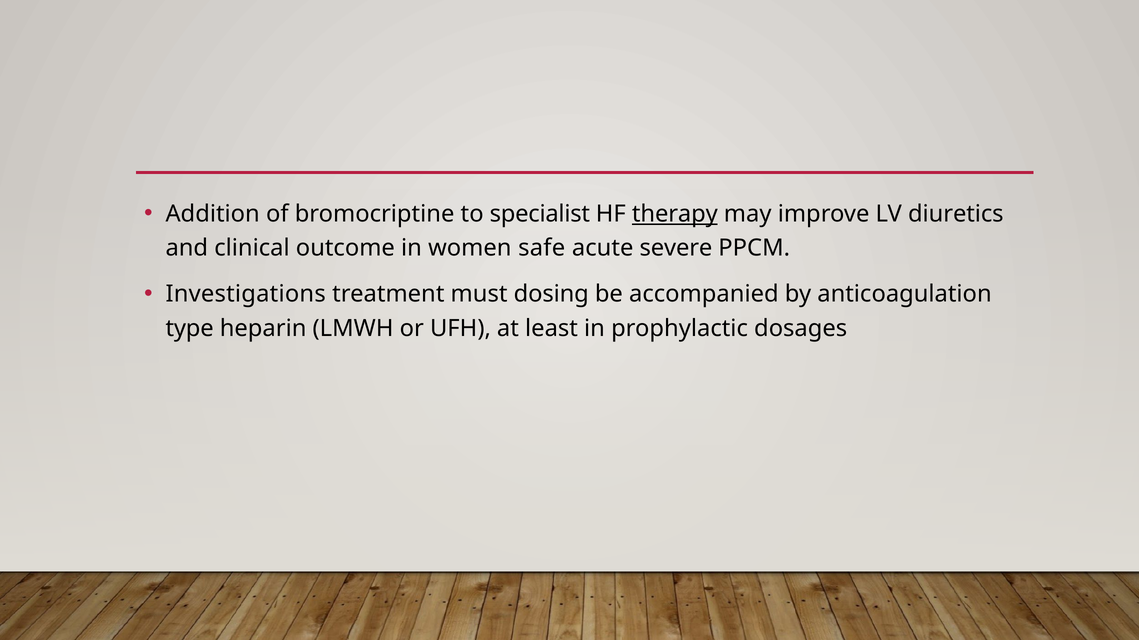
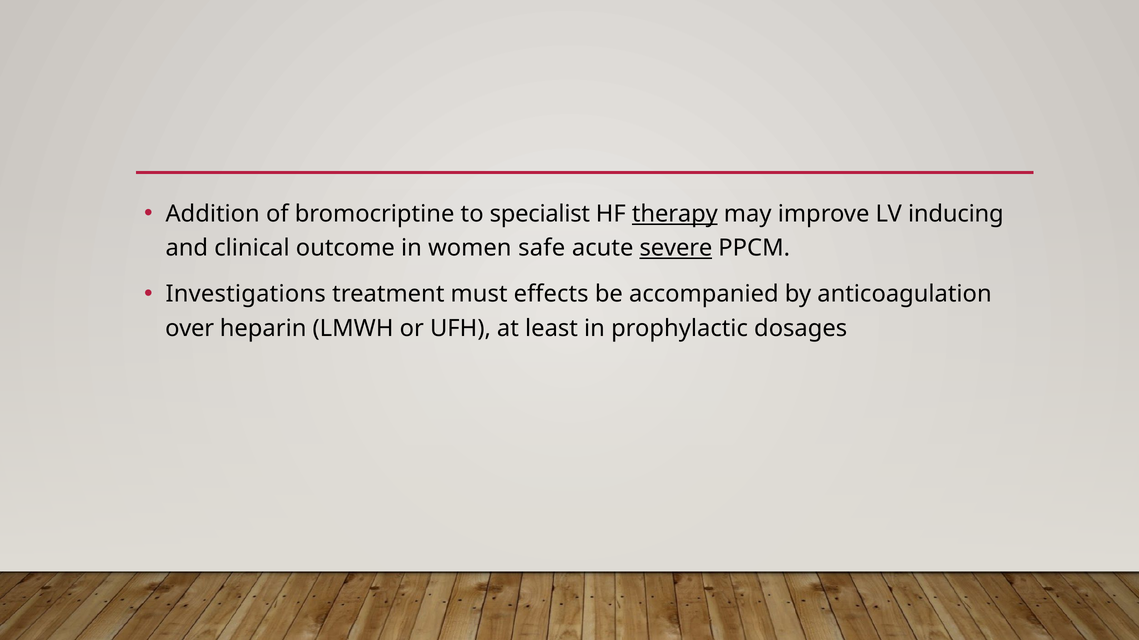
diuretics: diuretics -> inducing (956, 214)
severe underline: none -> present (676, 248)
dosing: dosing -> effects (551, 294)
type: type -> over (190, 329)
